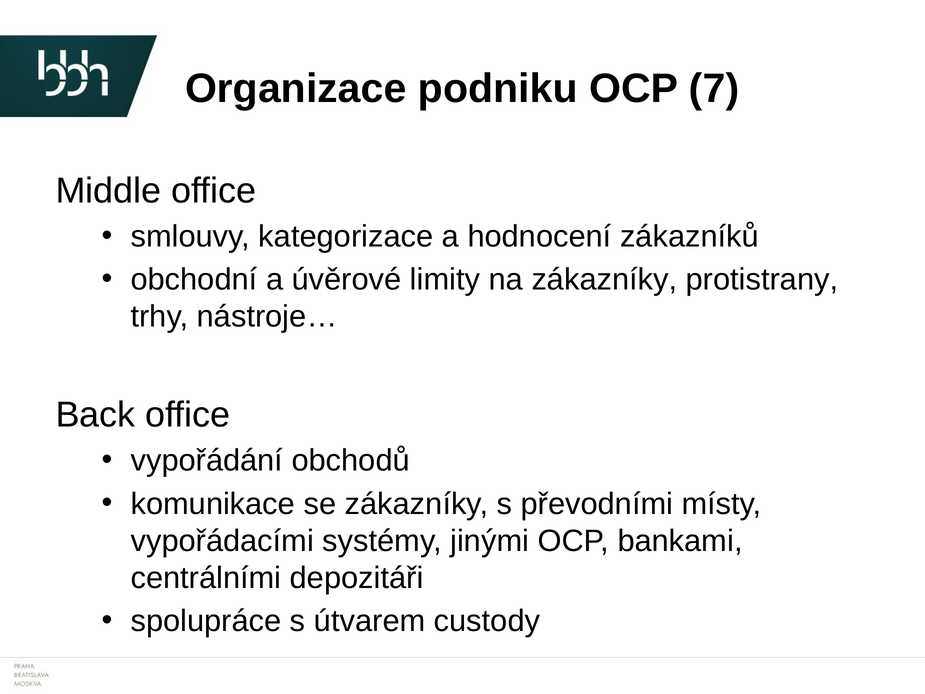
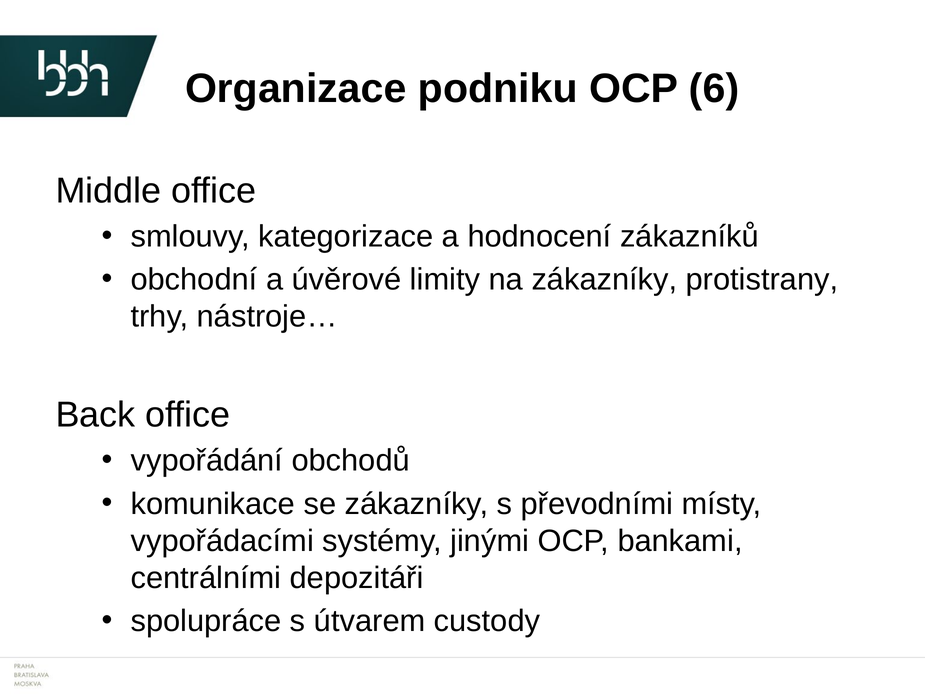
7: 7 -> 6 (714, 88)
